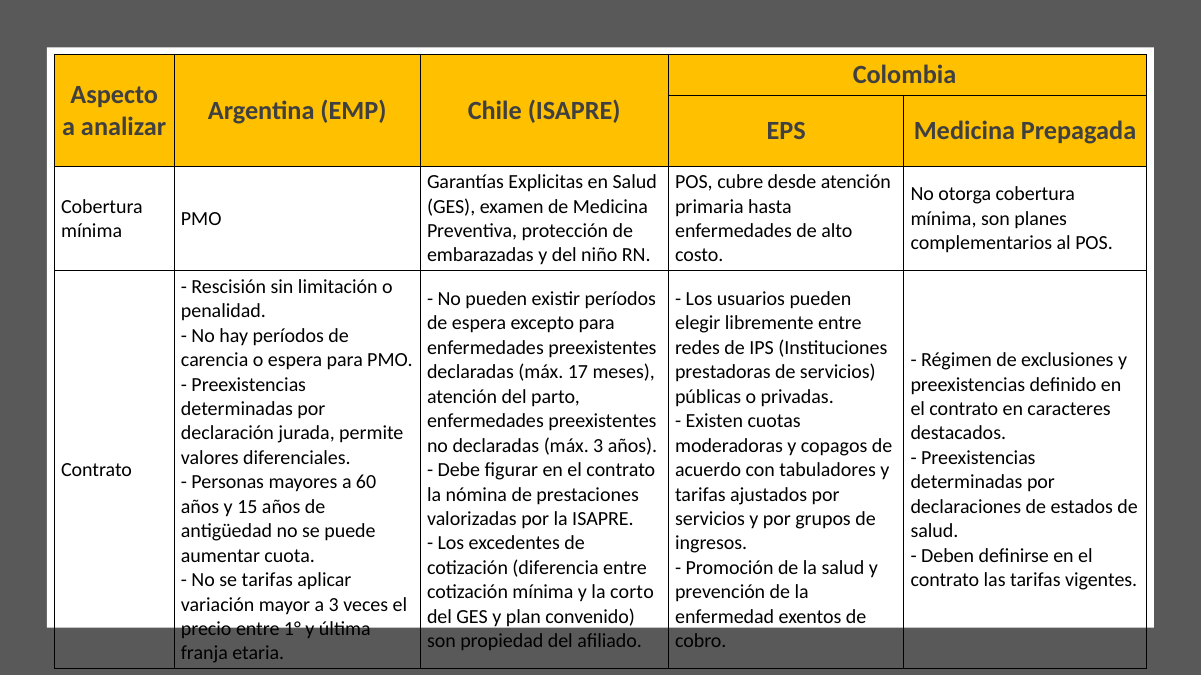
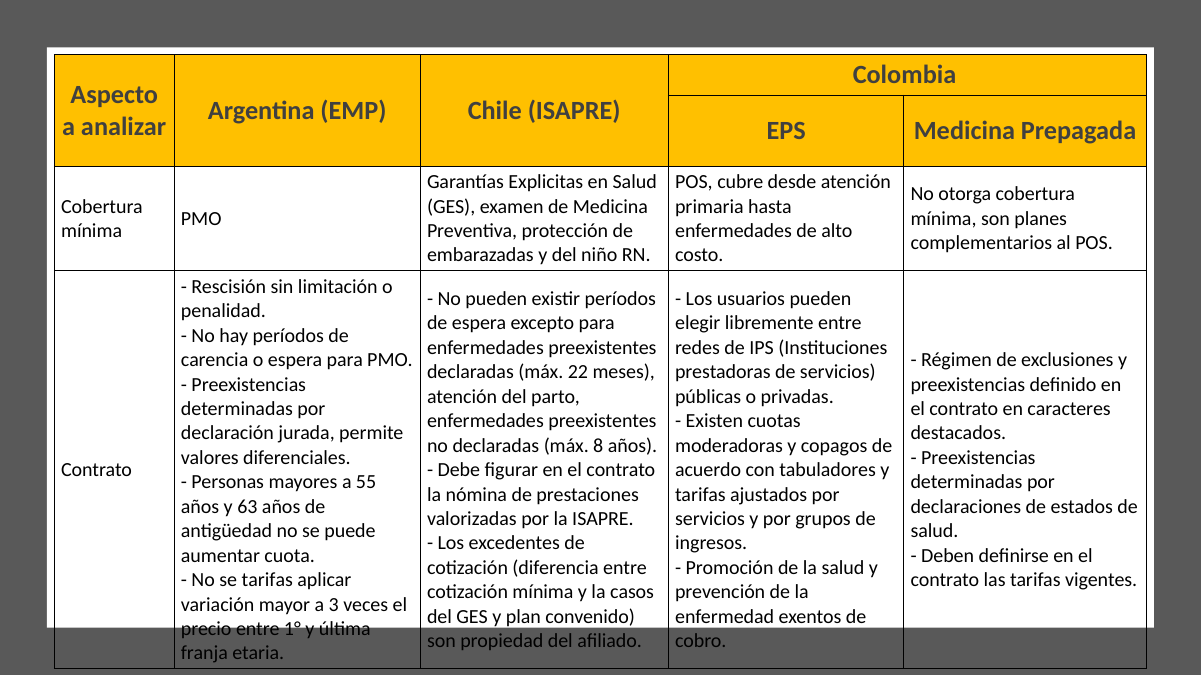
17: 17 -> 22 (578, 372)
máx 3: 3 -> 8 (598, 446)
60: 60 -> 55 (366, 483)
15: 15 -> 63 (247, 507)
corto: corto -> casos (632, 593)
